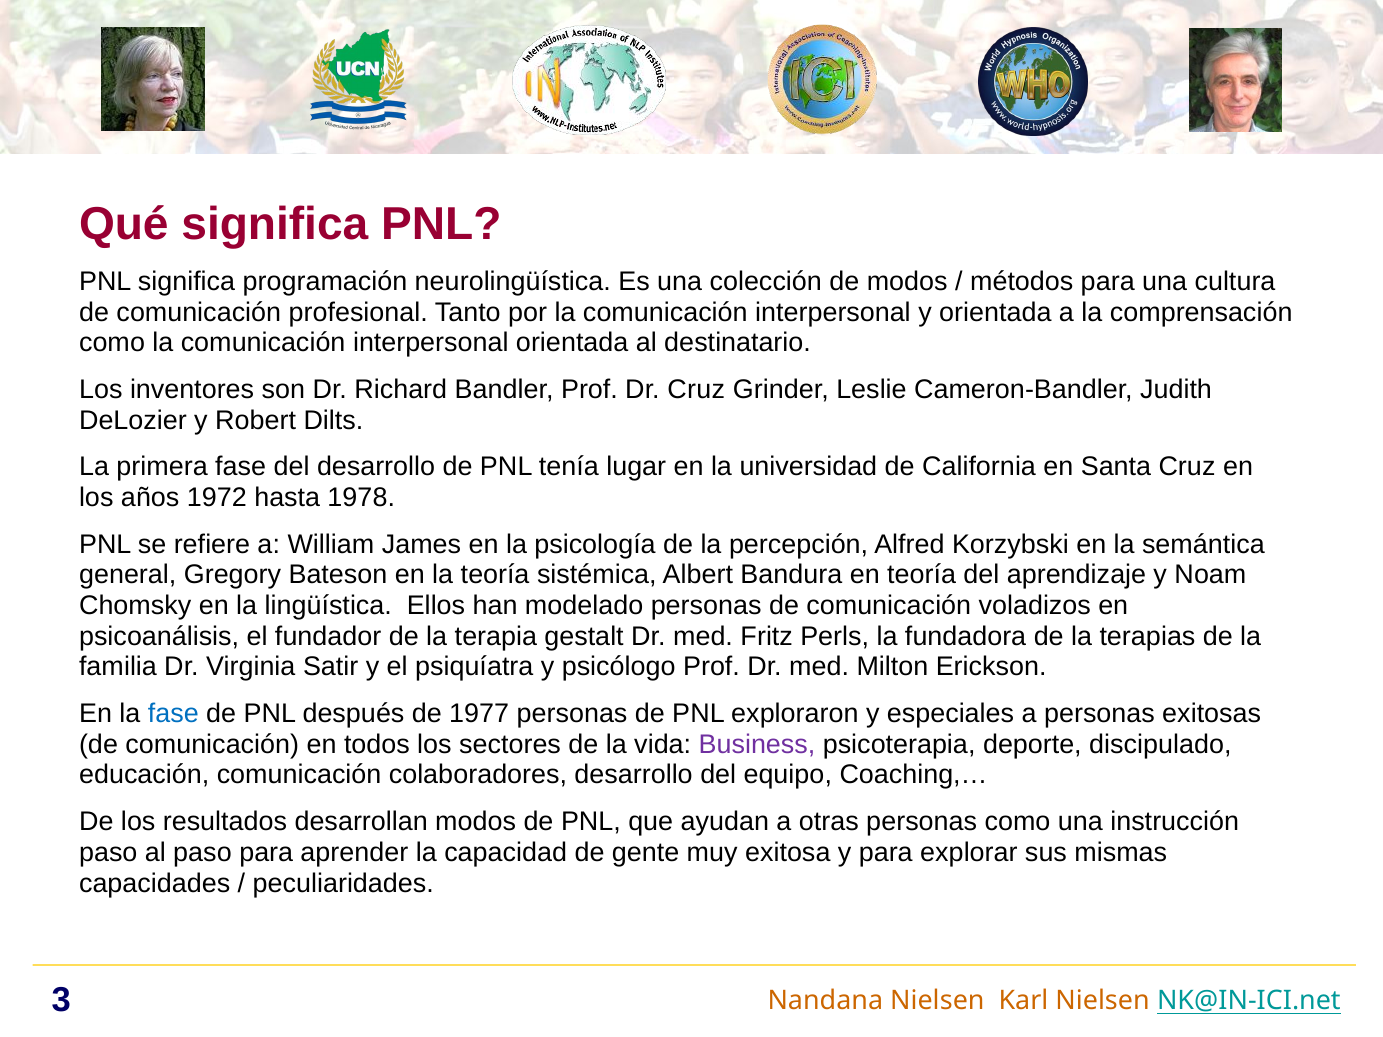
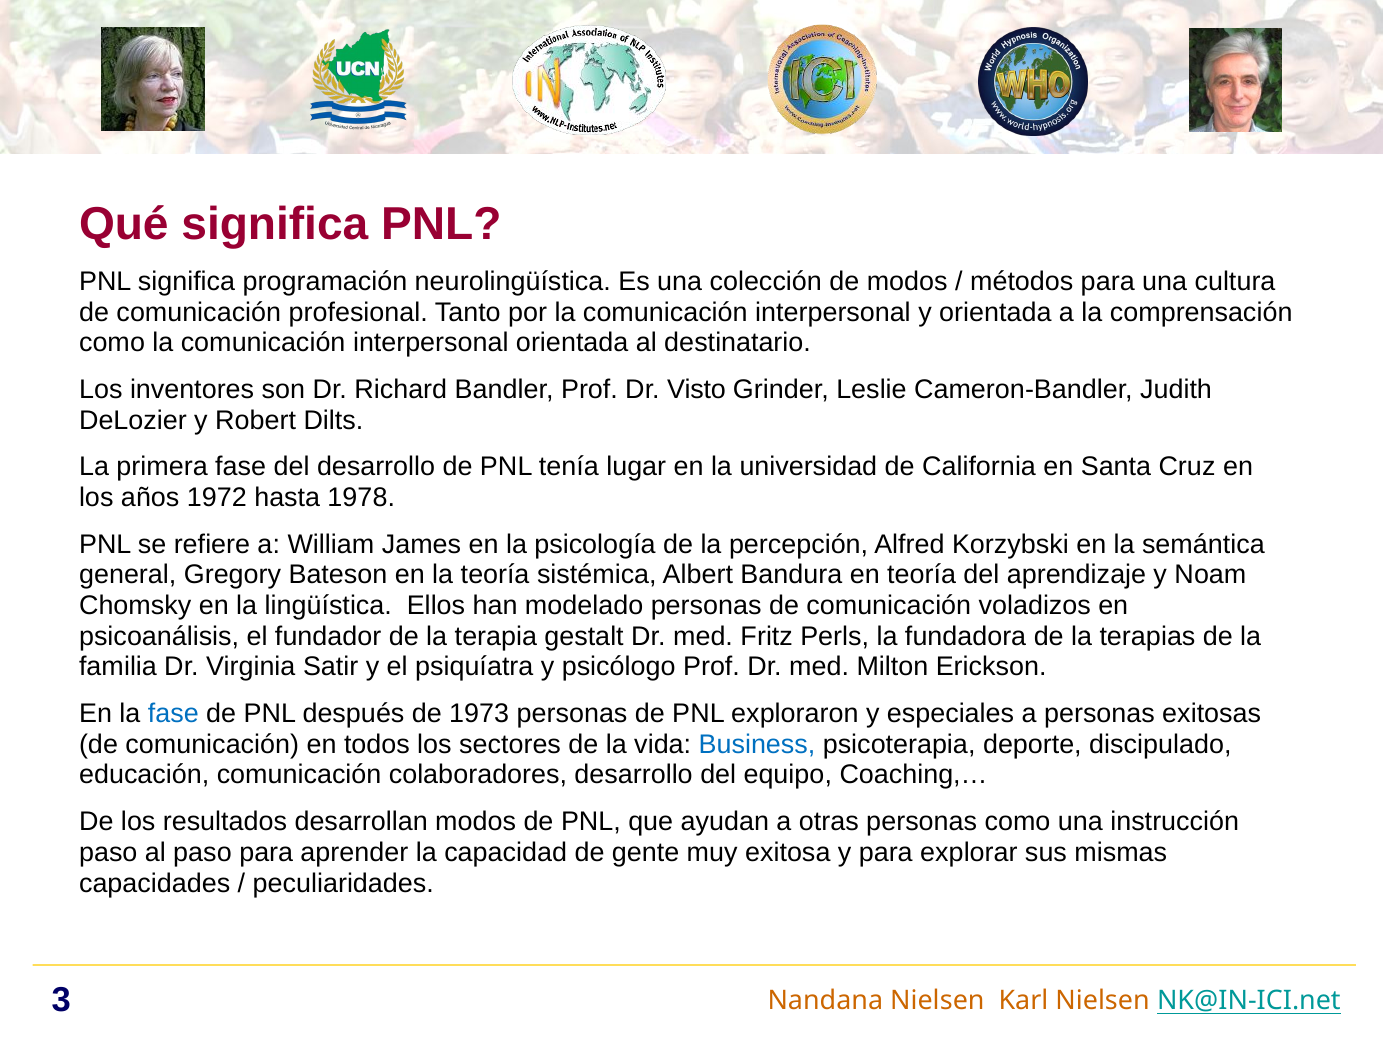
Dr Cruz: Cruz -> Visto (696, 390)
1977: 1977 -> 1973 (479, 714)
Business colour: purple -> blue (757, 745)
